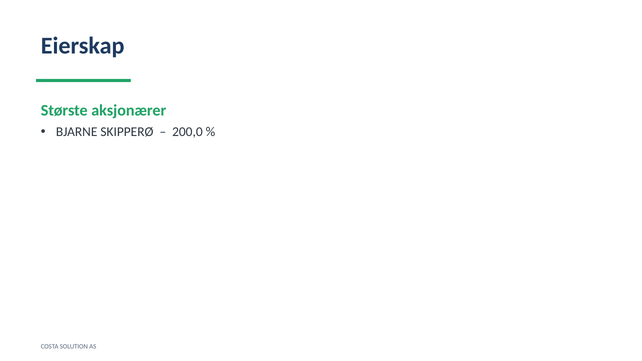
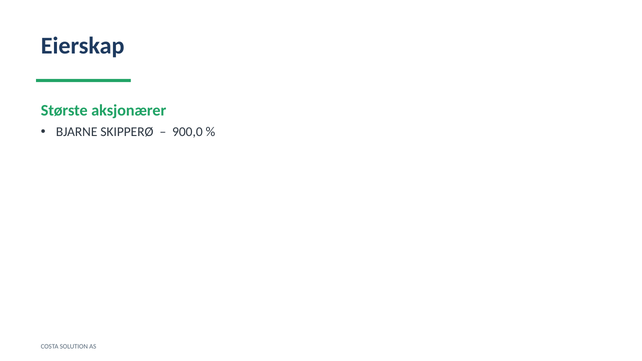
200,0: 200,0 -> 900,0 (187, 132)
